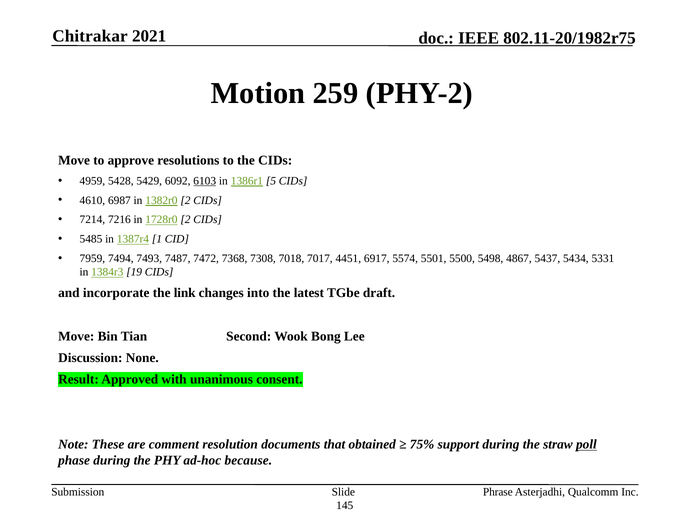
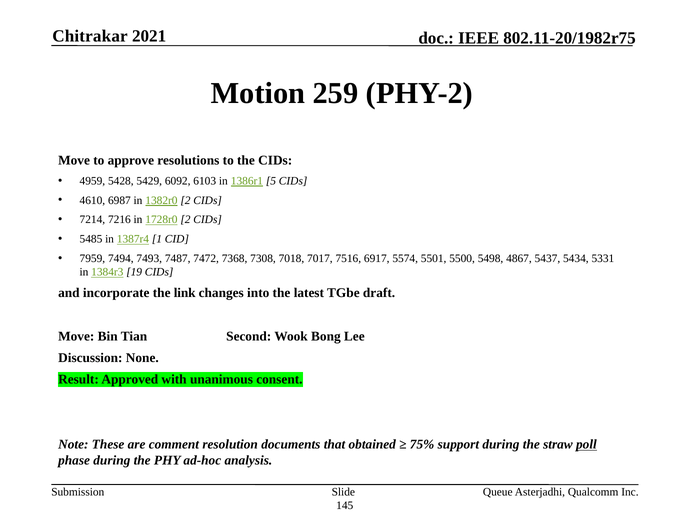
6103 underline: present -> none (205, 181)
4451: 4451 -> 7516 (348, 259)
because: because -> analysis (248, 461)
Phrase: Phrase -> Queue (498, 492)
